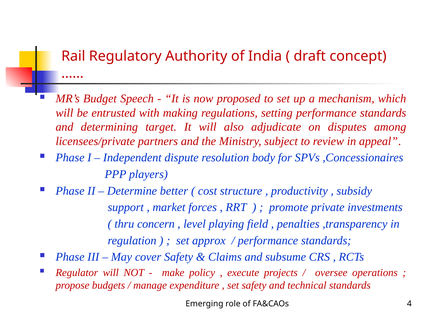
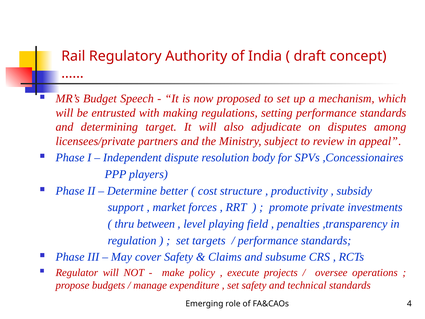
concern: concern -> between (156, 224)
approx: approx -> targets (209, 240)
